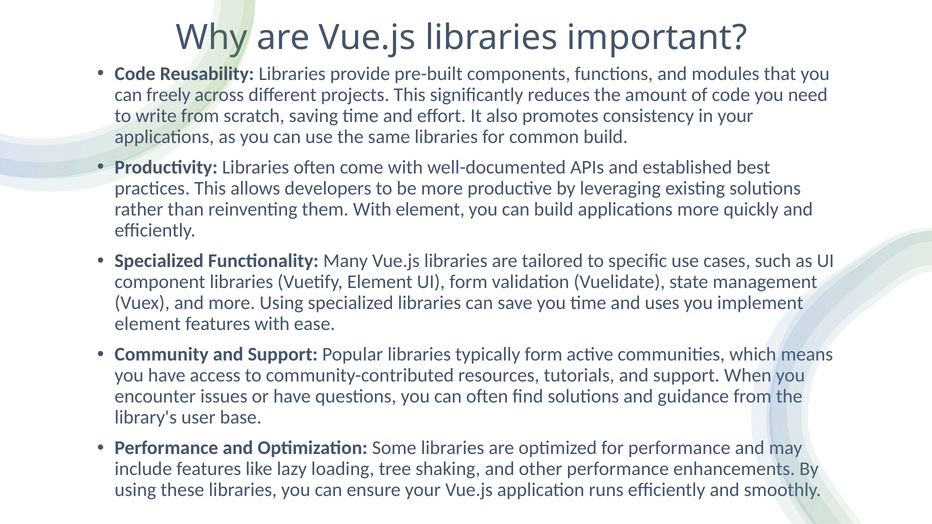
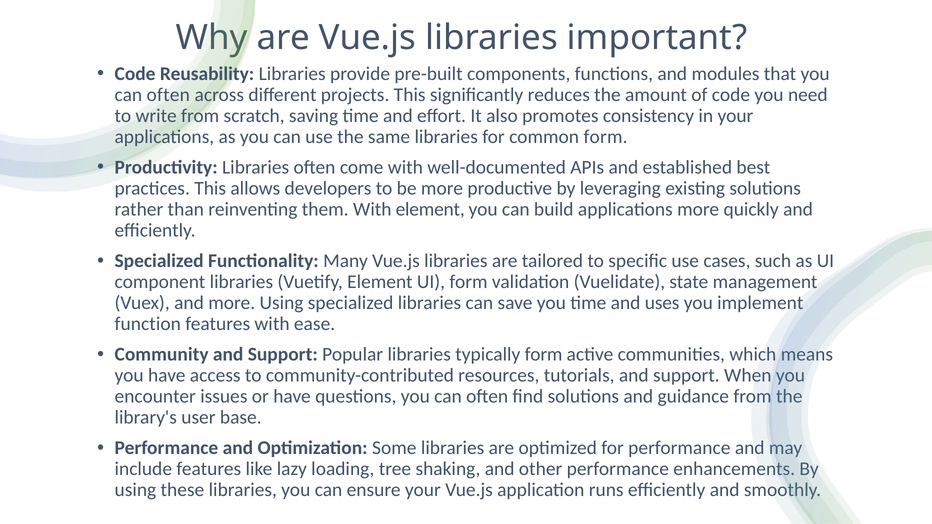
freely: freely -> often (168, 95)
common build: build -> form (606, 137)
element: element -> function (148, 324)
